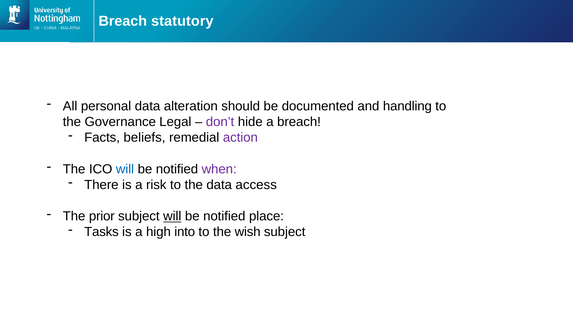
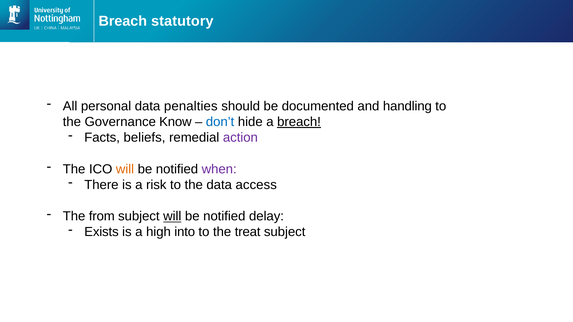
alteration: alteration -> penalties (191, 106)
Legal: Legal -> Know (175, 122)
don’t colour: purple -> blue (220, 122)
breach underline: none -> present (299, 122)
will colour: blue -> orange (125, 169)
prior: prior -> from (102, 216)
place: place -> delay (266, 216)
Tasks: Tasks -> Exists (101, 232)
wish: wish -> treat (248, 232)
